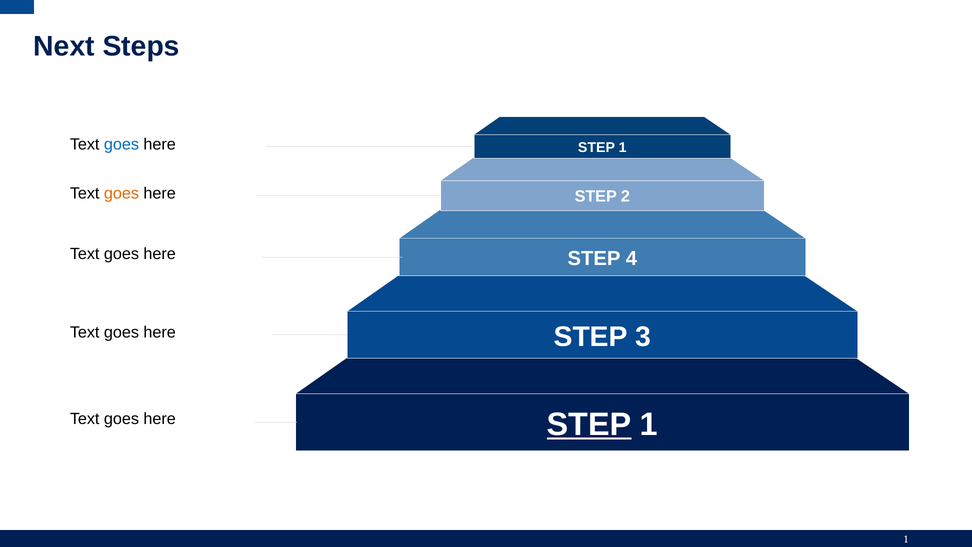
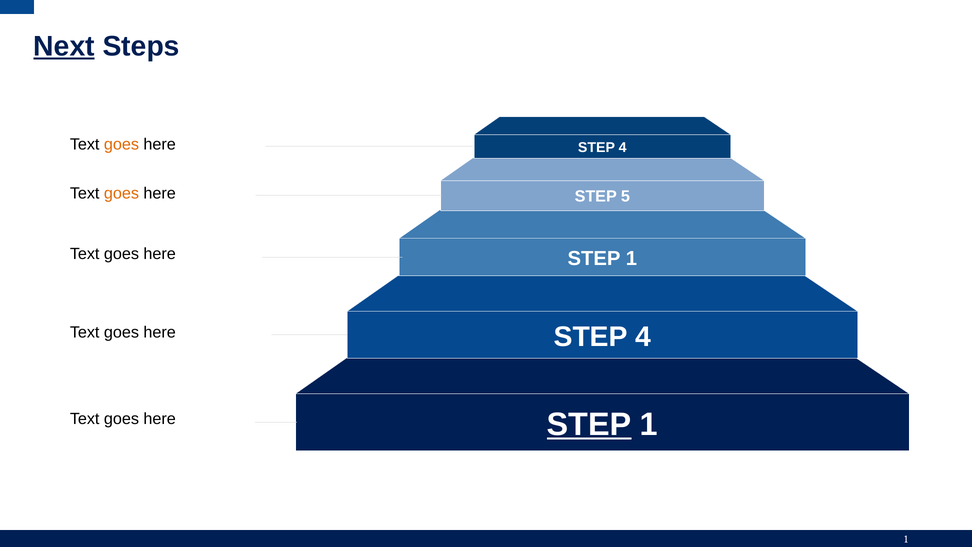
Next underline: none -> present (64, 46)
goes colour: blue -> orange (121, 144)
1: 1 -> 4 (623, 147)
2: 2 -> 5 (625, 196)
4: 4 -> 1 (631, 258)
3: 3 -> 4 (643, 337)
